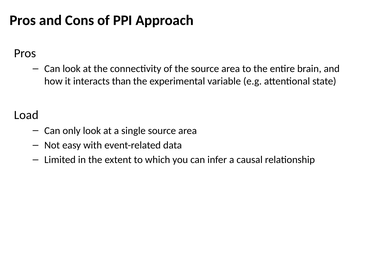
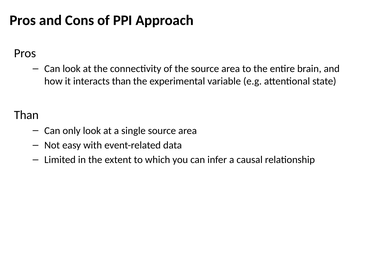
Load: Load -> Than (26, 115)
